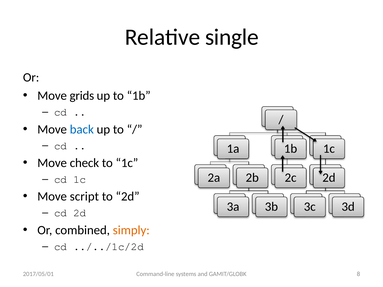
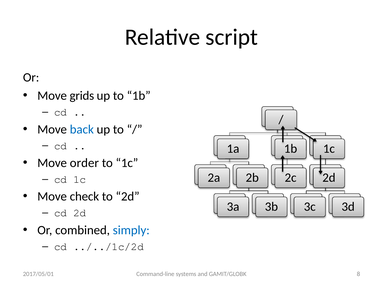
single: single -> script (232, 37)
check: check -> order (84, 163)
script: script -> check (84, 197)
simply colour: orange -> blue (131, 230)
